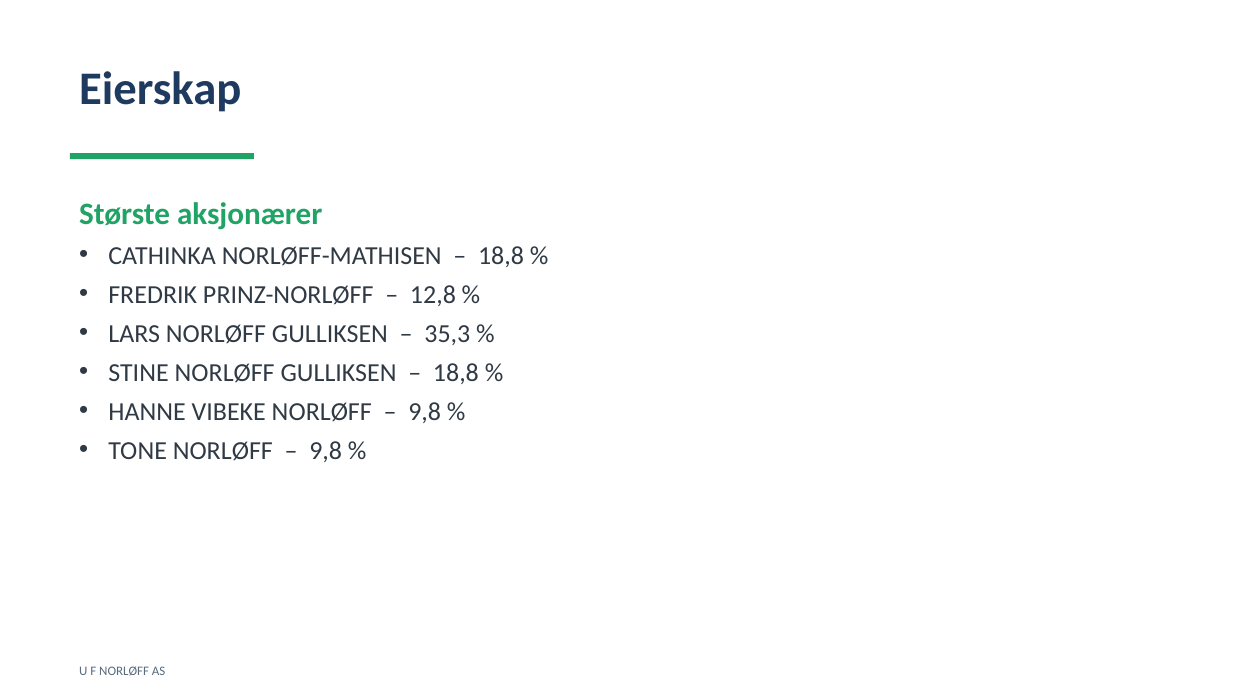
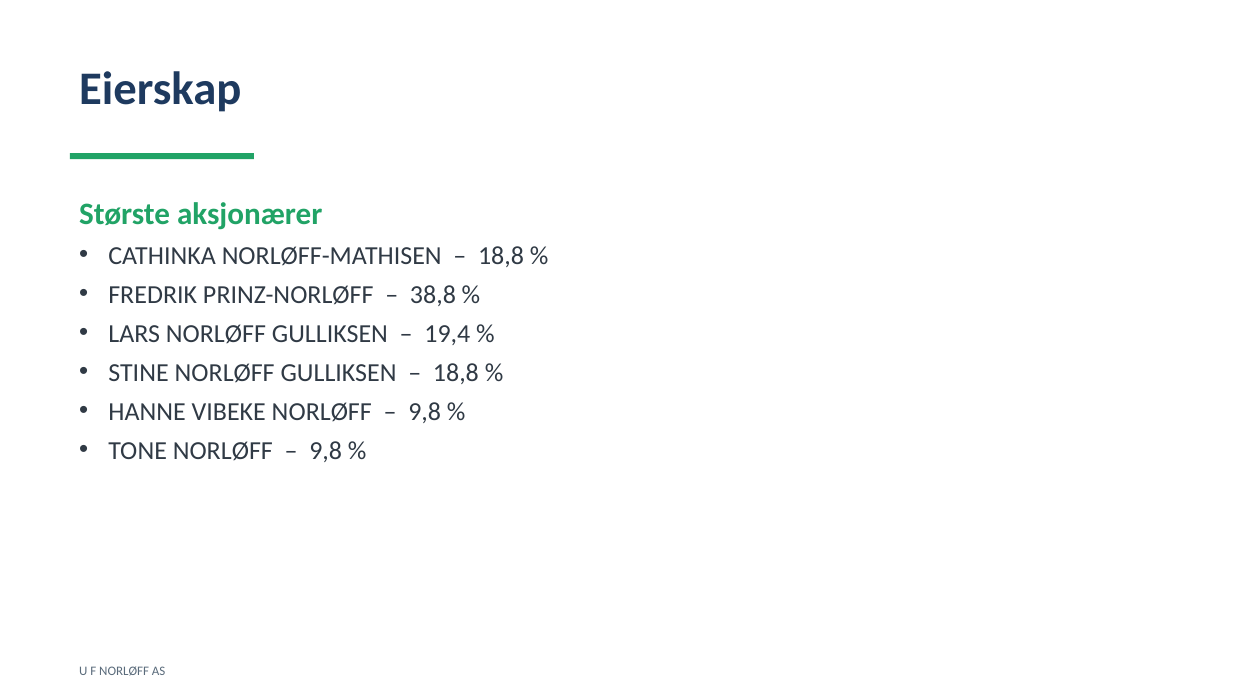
12,8: 12,8 -> 38,8 (433, 295)
35,3: 35,3 -> 19,4 (447, 334)
